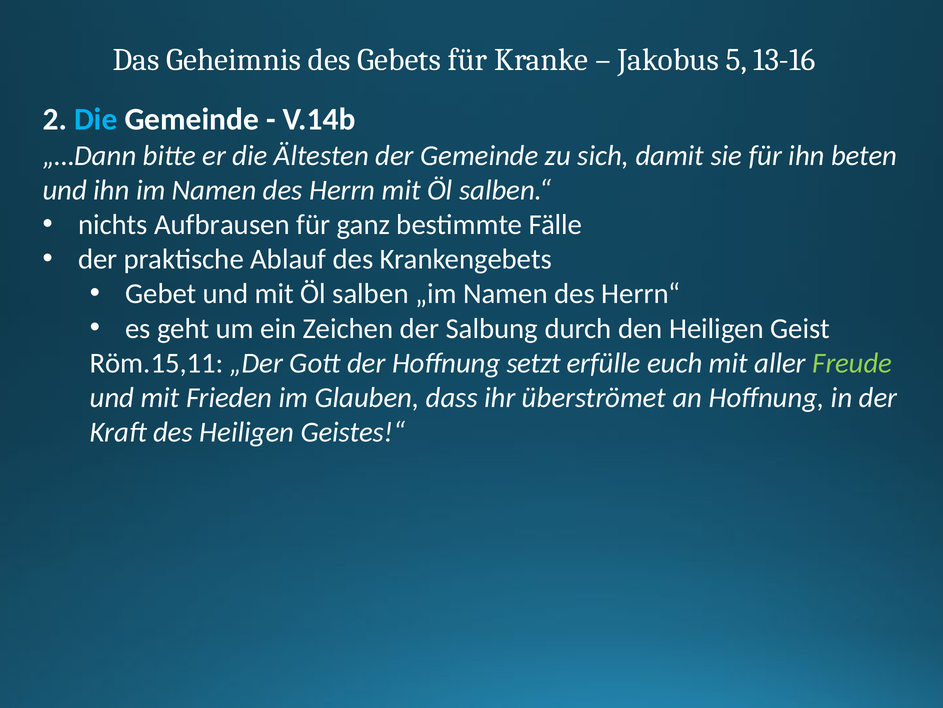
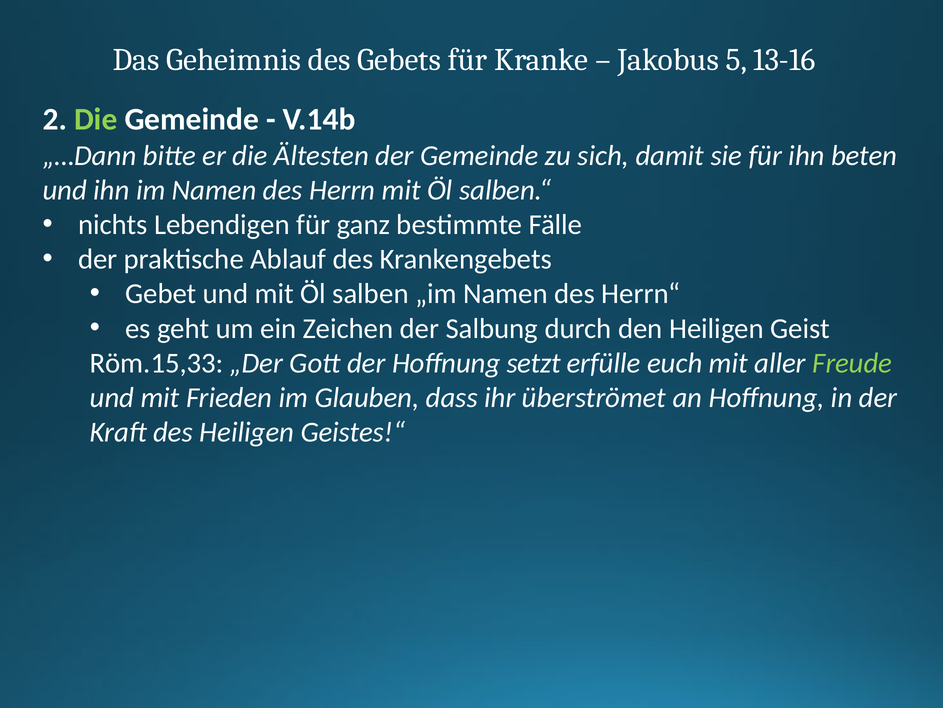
Die colour: light blue -> light green (96, 119)
Aufbrausen: Aufbrausen -> Lebendigen (222, 224)
Röm.15,11: Röm.15,11 -> Röm.15,33 (157, 363)
